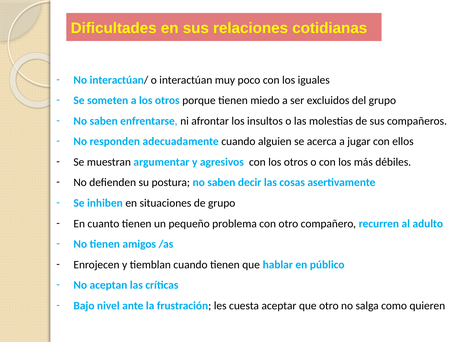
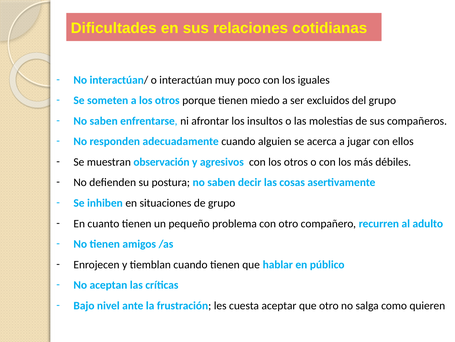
argumentar: argumentar -> observación (162, 162)
